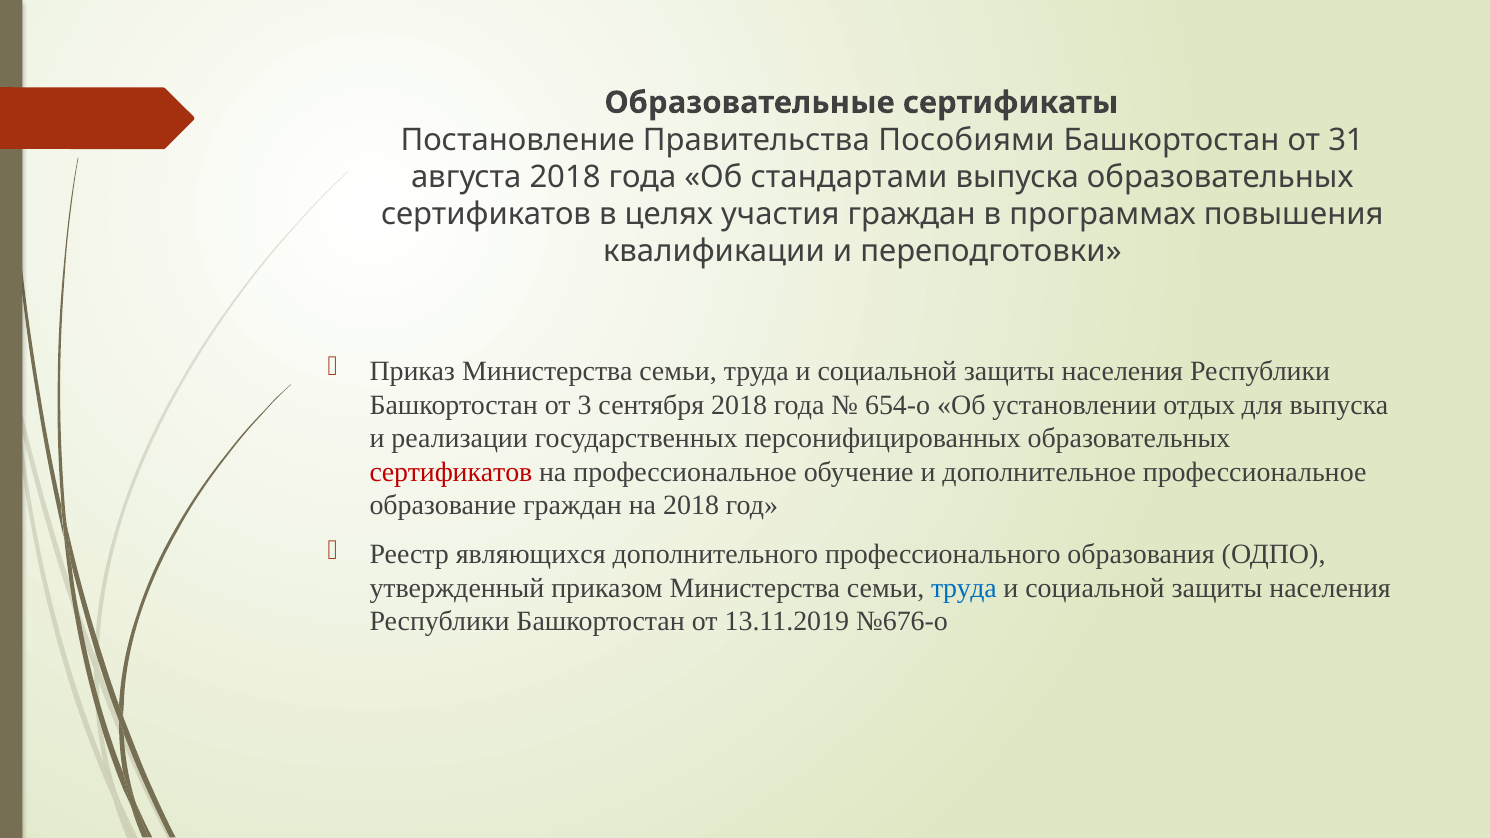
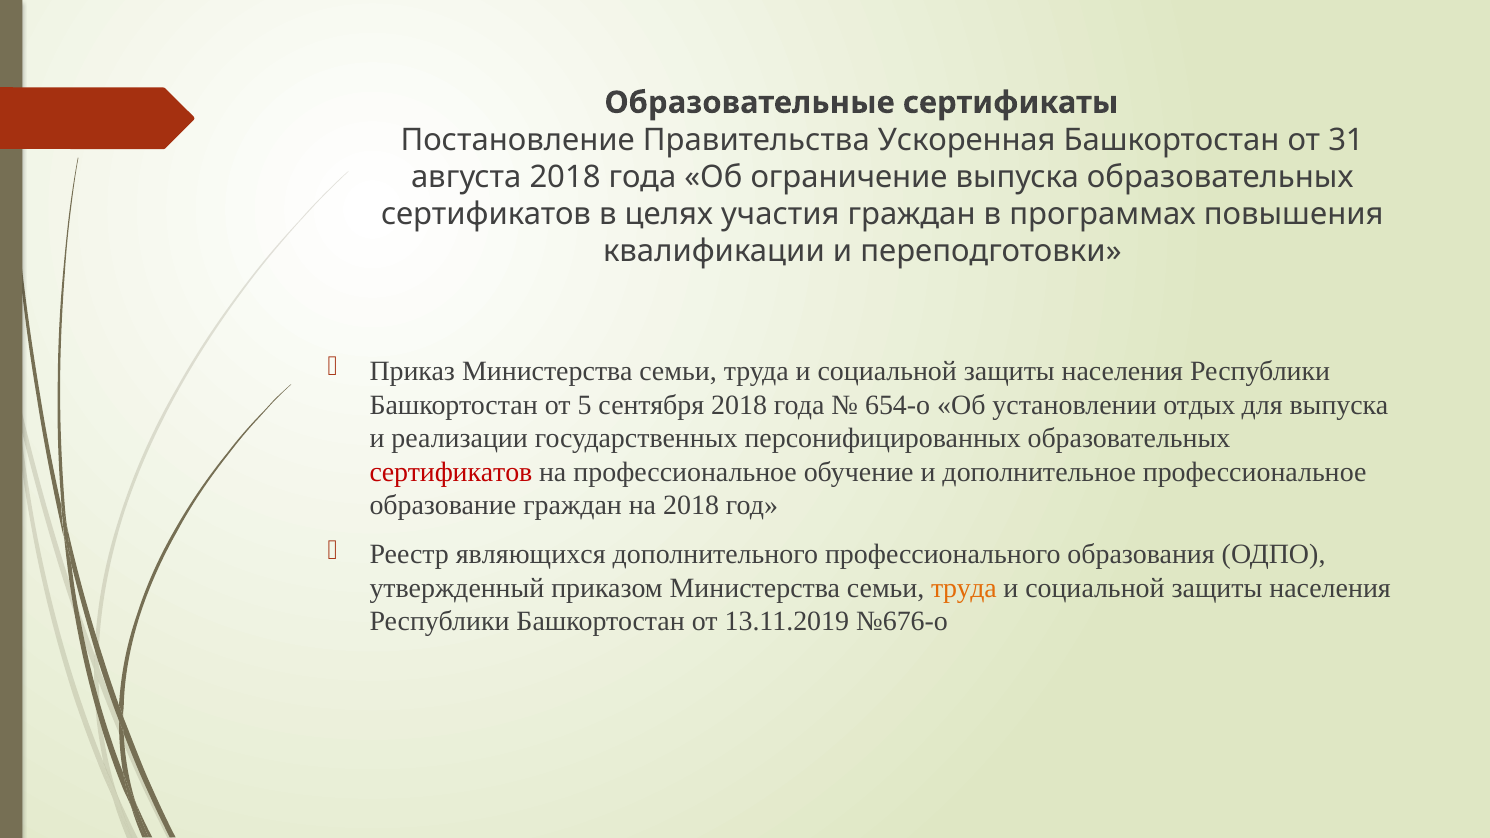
Пособиями: Пособиями -> Ускоренная (967, 140)
стандартами: стандартами -> ограничение (849, 177)
3: 3 -> 5 (585, 405)
труда colour: blue -> orange (964, 588)
